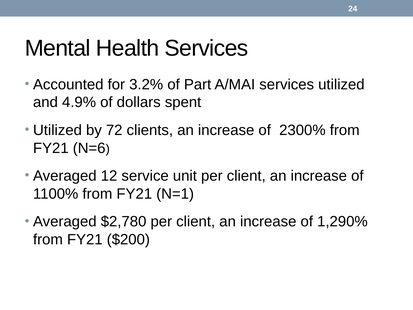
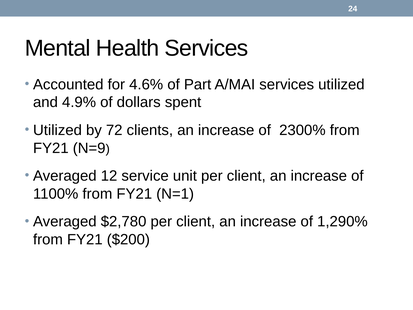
3.2%: 3.2% -> 4.6% (146, 84)
N=6: N=6 -> N=9 (89, 148)
